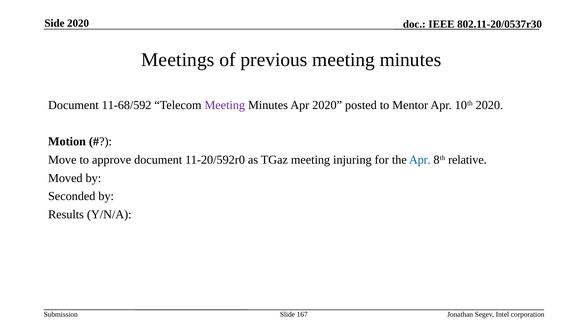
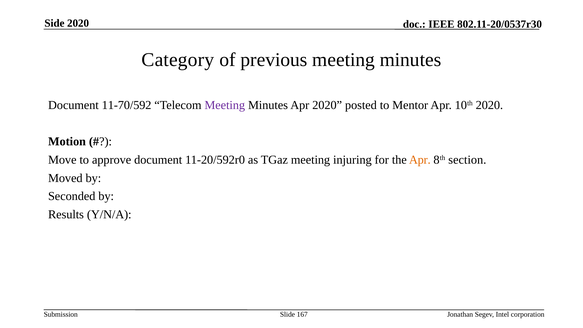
Meetings: Meetings -> Category (178, 60)
11-68/592: 11-68/592 -> 11-70/592 (127, 105)
Apr colour: blue -> orange (420, 160)
relative: relative -> section (467, 160)
